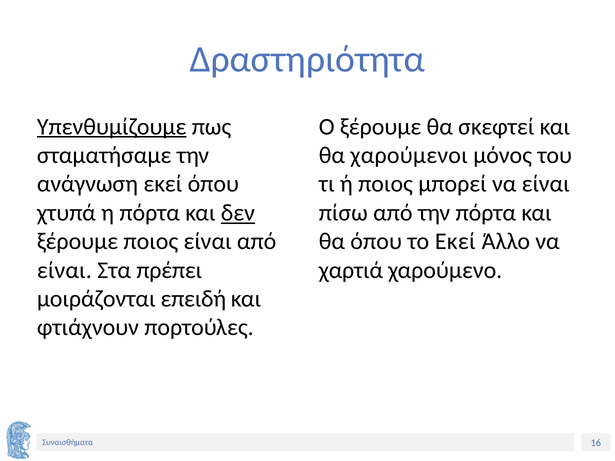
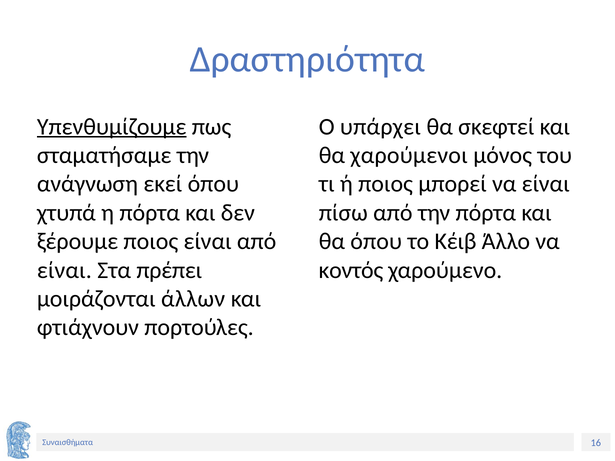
Ο ξέρουμε: ξέρουμε -> υπάρχει (380, 127)
δεν underline: present -> none (238, 213)
το Εκεί: Εκεί -> Κέιβ (456, 242)
χαρτιά: χαρτιά -> κοντός (351, 270)
επειδή: επειδή -> άλλων (193, 299)
